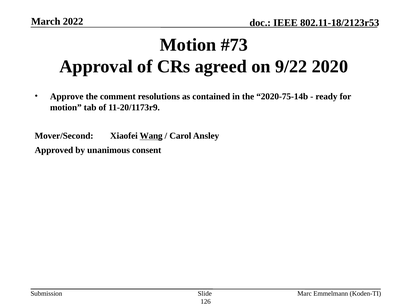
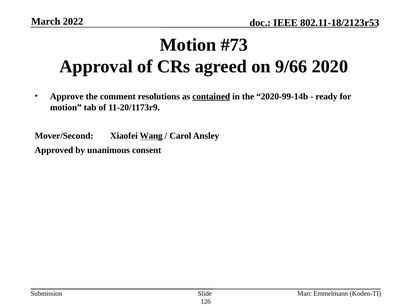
9/22: 9/22 -> 9/66 (291, 67)
contained underline: none -> present (211, 97)
2020-75-14b: 2020-75-14b -> 2020-99-14b (282, 97)
